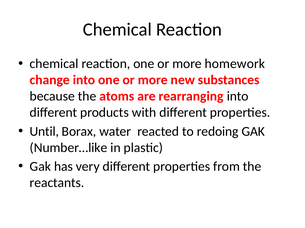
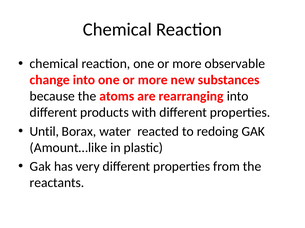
homework: homework -> observable (235, 64)
Number…like: Number…like -> Amount…like (69, 148)
